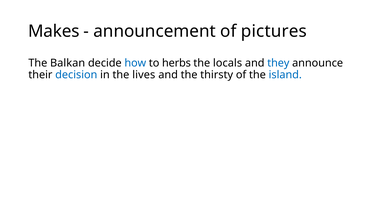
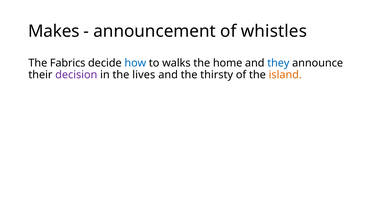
pictures: pictures -> whistles (274, 31)
Balkan: Balkan -> Fabrics (68, 63)
herbs: herbs -> walks (176, 63)
locals: locals -> home (228, 63)
decision colour: blue -> purple (76, 75)
island colour: blue -> orange (285, 75)
